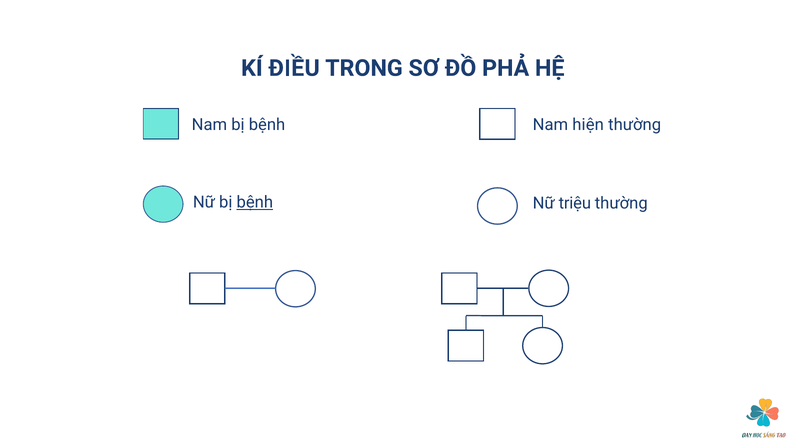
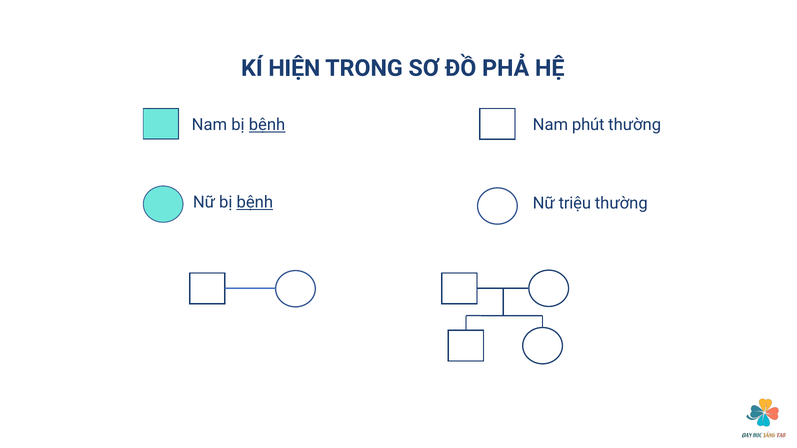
ĐIỀU: ĐIỀU -> HIỆN (294, 68)
bệnh underline: none -> present (267, 125)
hiện: hiện -> phút (588, 125)
